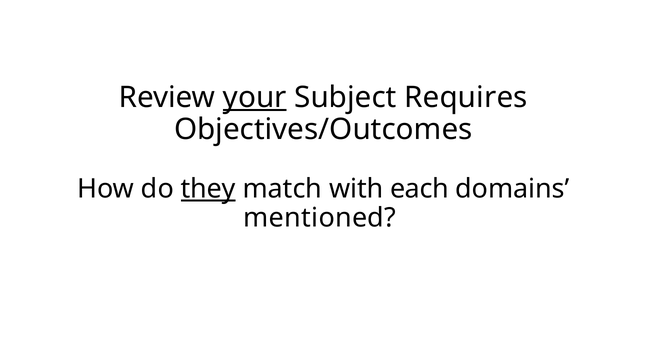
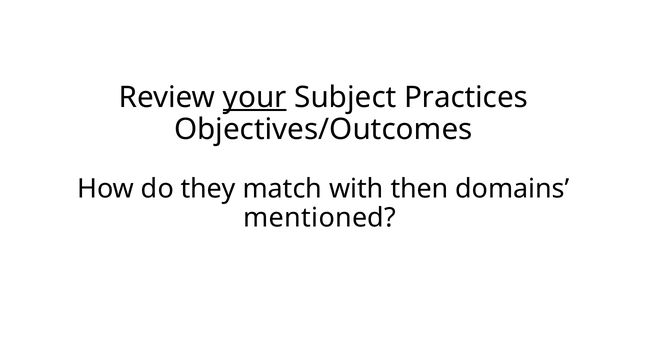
Requires: Requires -> Practices (466, 97)
they underline: present -> none (208, 189)
each: each -> then (420, 189)
